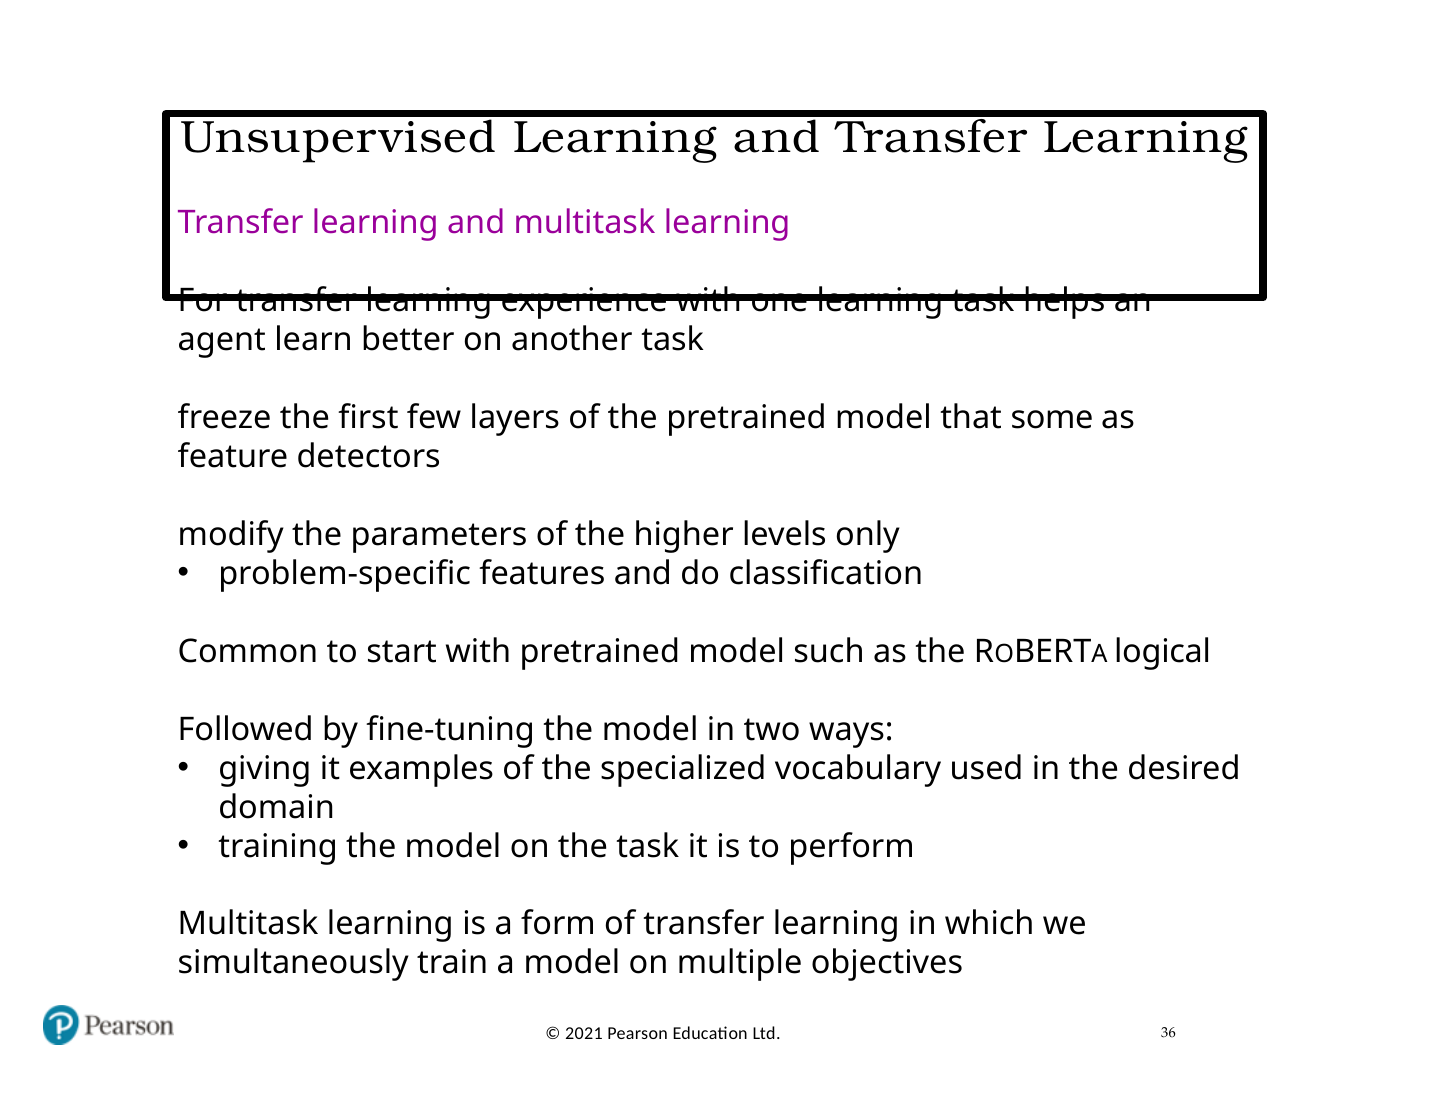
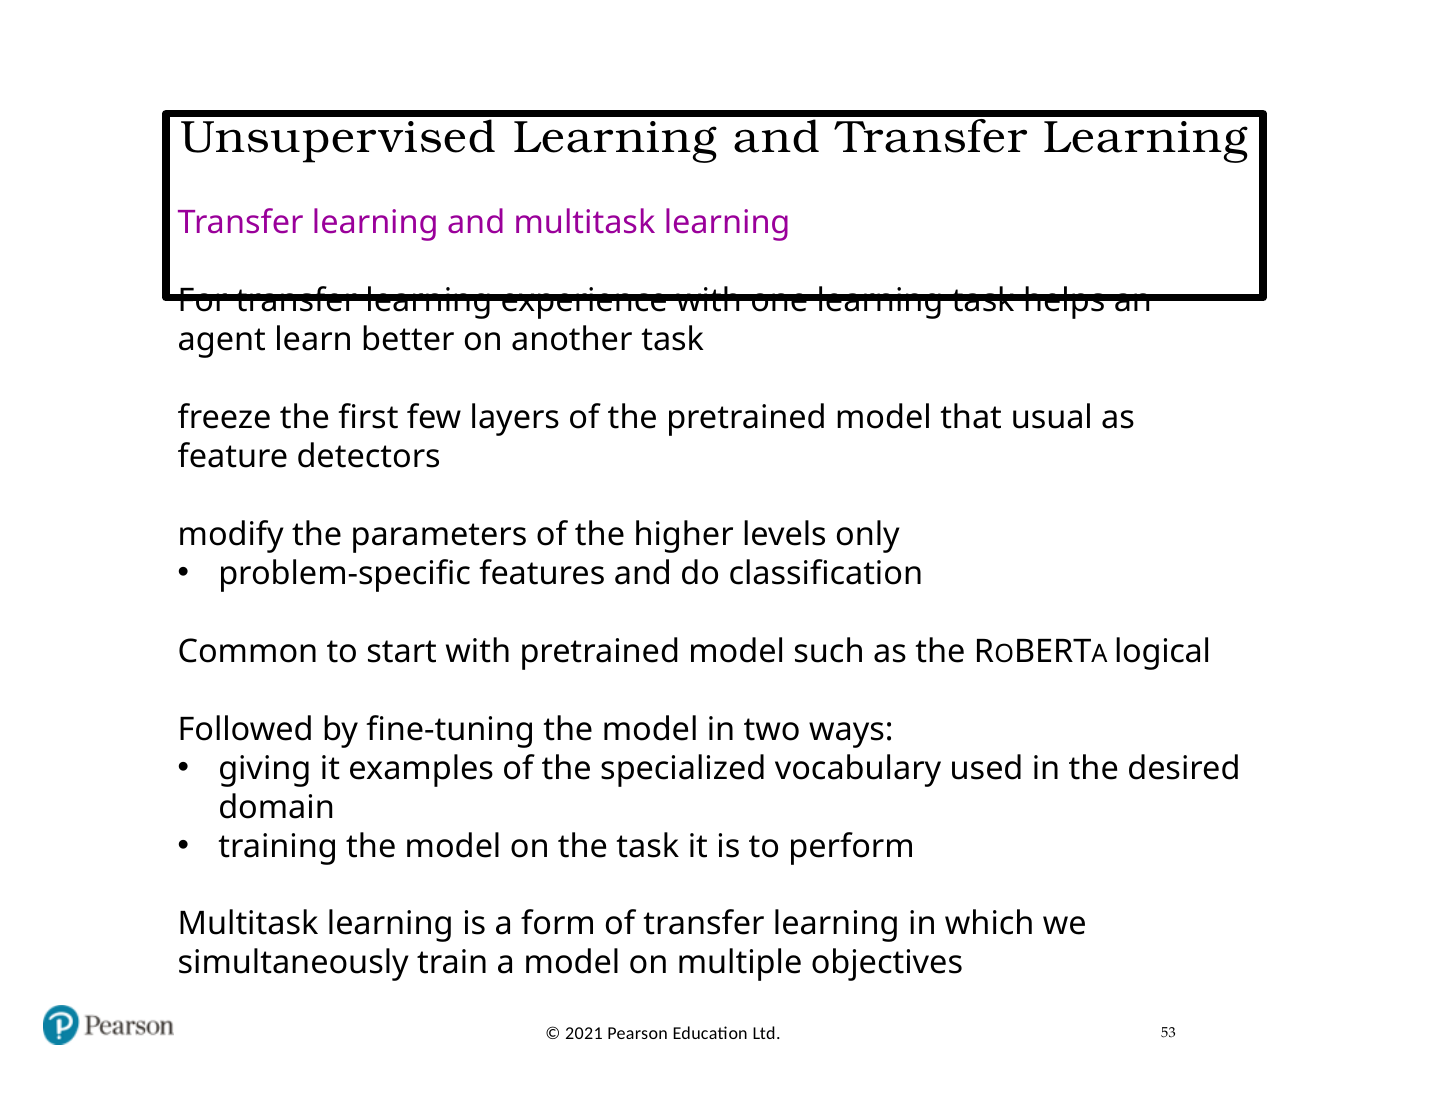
some: some -> usual (1052, 418)
36: 36 -> 53 (1168, 1033)
